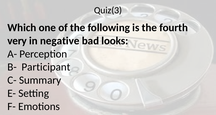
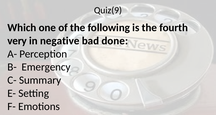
Quiz(3: Quiz(3 -> Quiz(9 (108, 10)
looks: looks -> done (115, 41)
Participant: Participant -> Emergency (46, 67)
